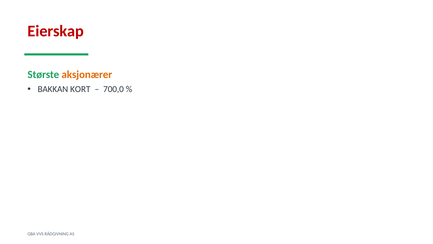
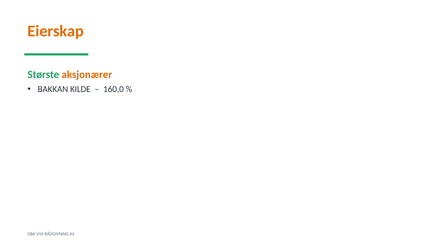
Eierskap colour: red -> orange (56, 31)
KORT: KORT -> KILDE (80, 89)
700,0: 700,0 -> 160,0 (113, 89)
